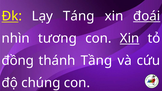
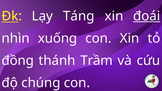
tương: tương -> xuống (58, 38)
Xin underline: present -> none (130, 38)
Tầng: Tầng -> Trầm (97, 61)
